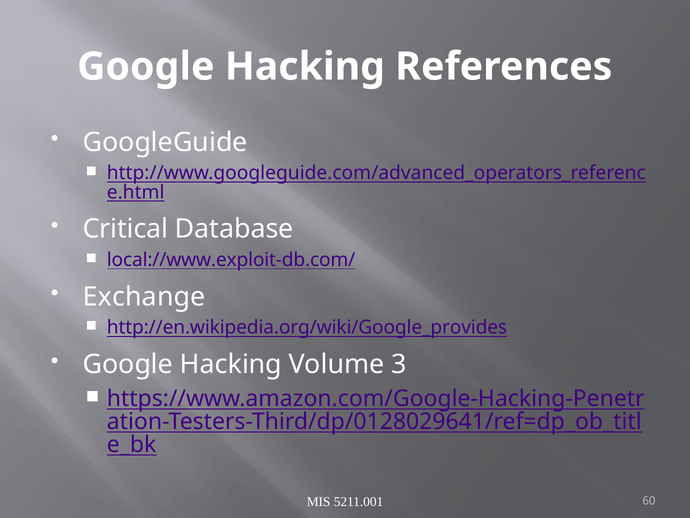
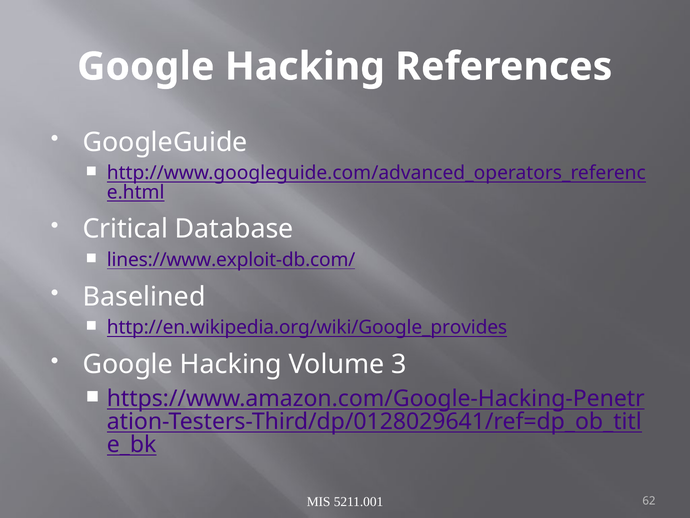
local://www.exploit-db.com/: local://www.exploit-db.com/ -> lines://www.exploit-db.com/ (231, 260)
Exchange: Exchange -> Baselined (144, 296)
60: 60 -> 62 (649, 500)
